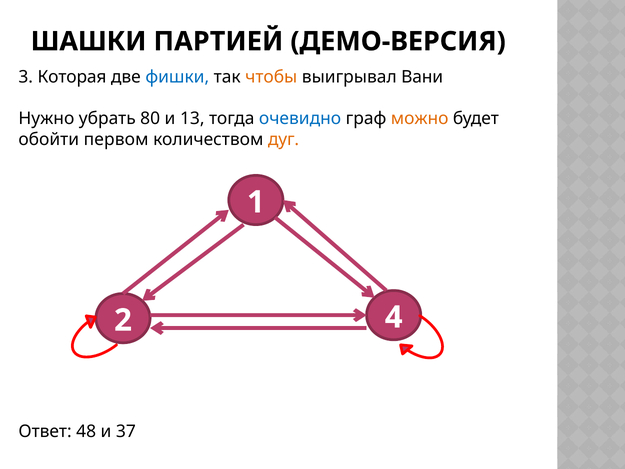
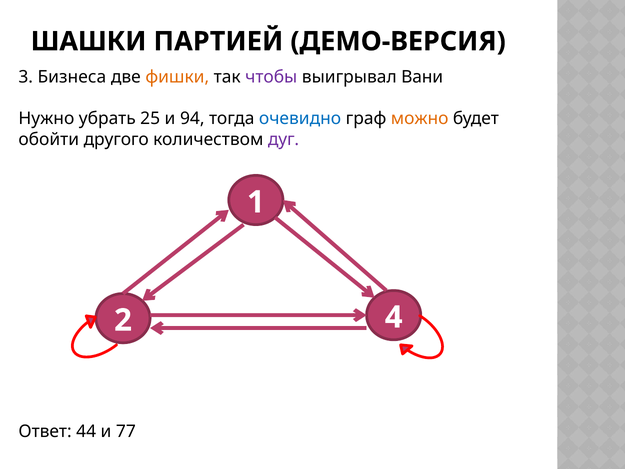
Которая: Которая -> Бизнеса (72, 77)
фишки colour: blue -> orange (177, 77)
чтобы colour: orange -> purple (271, 77)
80: 80 -> 25 (150, 119)
13: 13 -> 94 (192, 119)
первом: первом -> другого (116, 139)
дуг colour: orange -> purple (284, 139)
48: 48 -> 44 (86, 431)
37: 37 -> 77 (126, 431)
